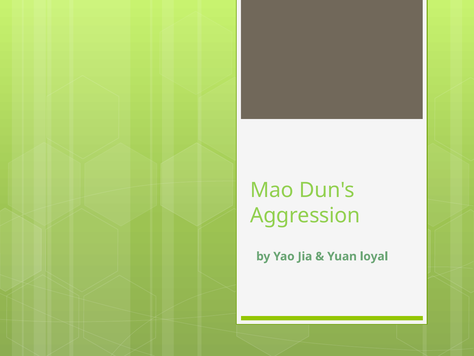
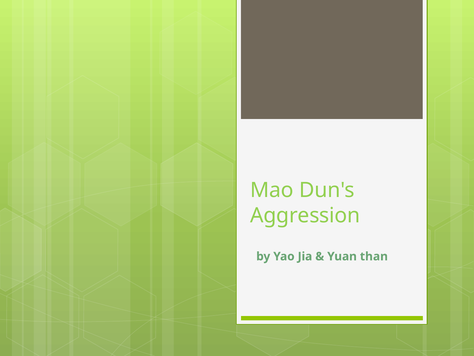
loyal: loyal -> than (374, 256)
